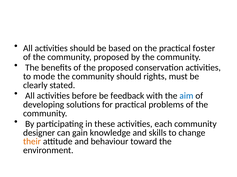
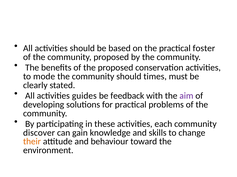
rights: rights -> times (155, 77)
before: before -> guides (84, 96)
aim colour: blue -> purple (186, 96)
designer: designer -> discover (39, 133)
